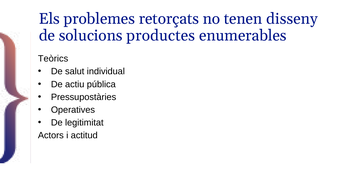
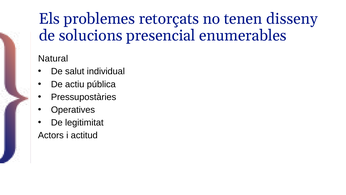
productes: productes -> presencial (161, 35)
Teòrics: Teòrics -> Natural (53, 59)
